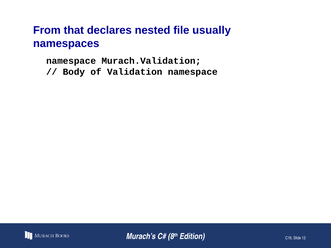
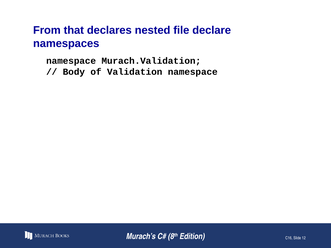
usually: usually -> declare (212, 30)
